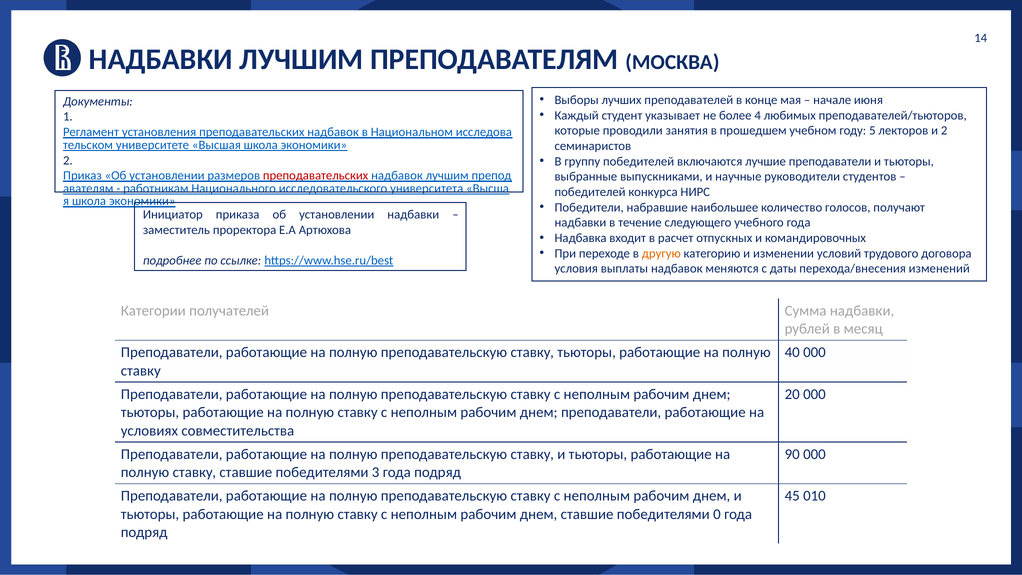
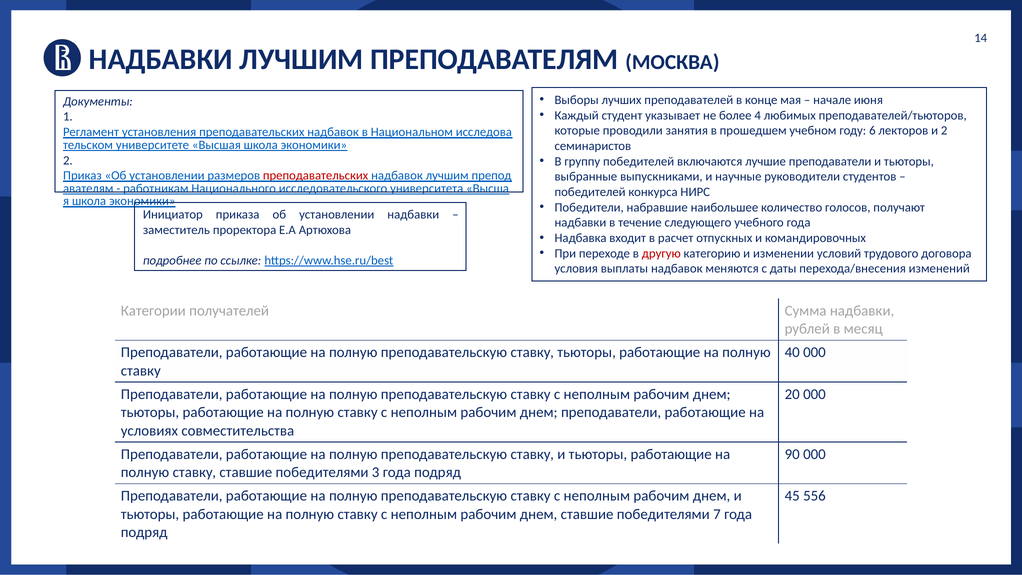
5: 5 -> 6 (872, 131)
другую colour: orange -> red (661, 253)
010: 010 -> 556 (814, 496)
0: 0 -> 7 (717, 514)
